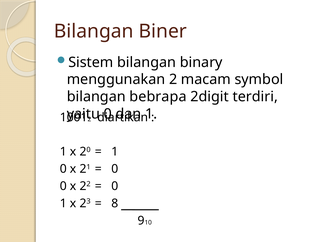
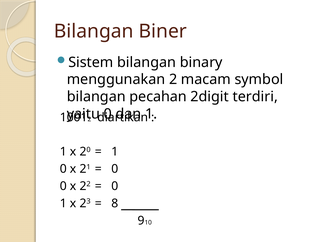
bebrapa: bebrapa -> pecahan (158, 97)
